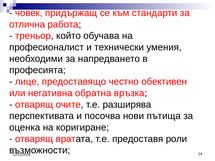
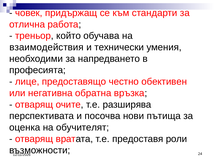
професионалист: професионалист -> взаимодействия (46, 47)
коригиране: коригиране -> обучителят (83, 128)
